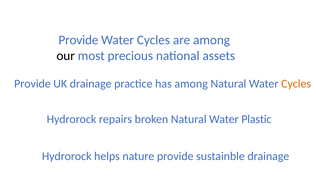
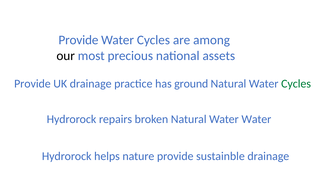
has among: among -> ground (191, 84)
Cycles colour: orange -> green (296, 84)
Water Plastic: Plastic -> Water (256, 119)
